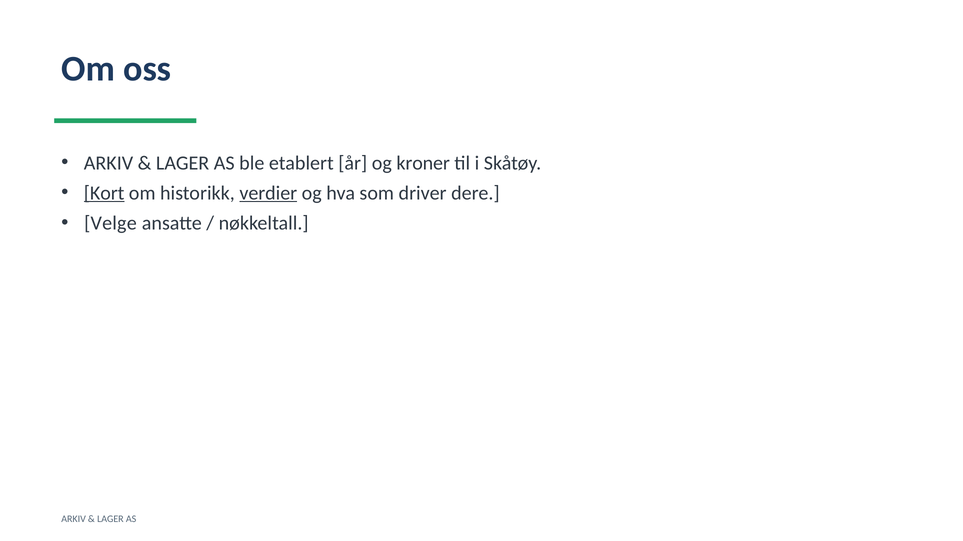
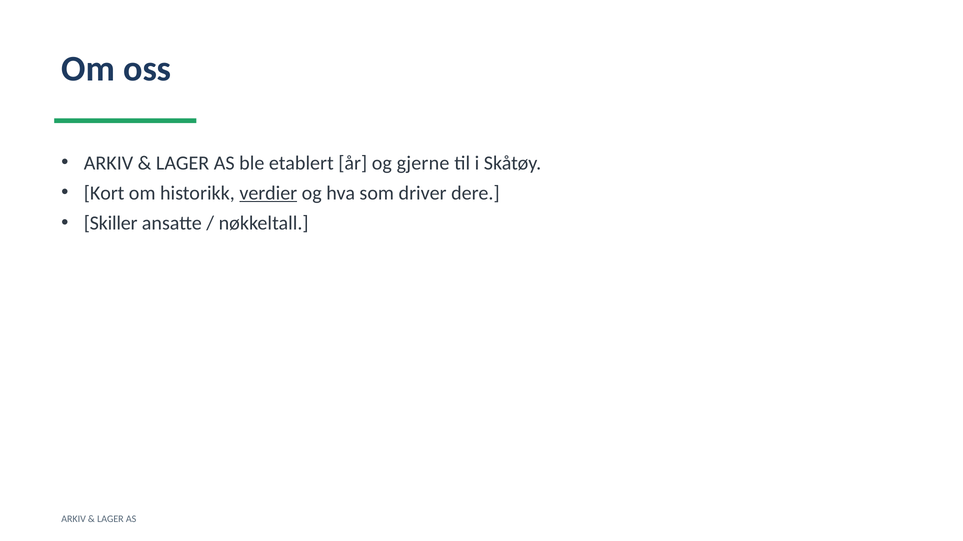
kroner: kroner -> gjerne (423, 163)
Kort underline: present -> none (104, 193)
Velge: Velge -> Skiller (111, 223)
